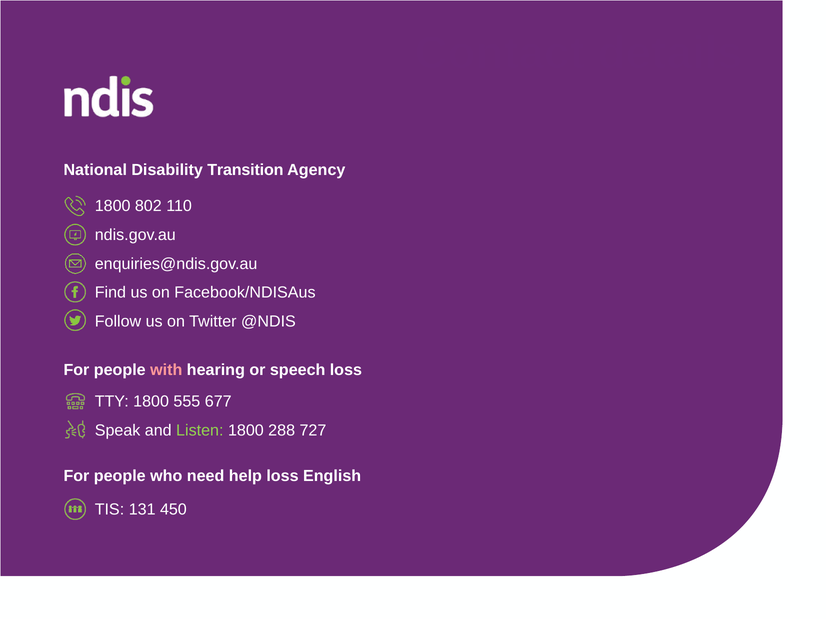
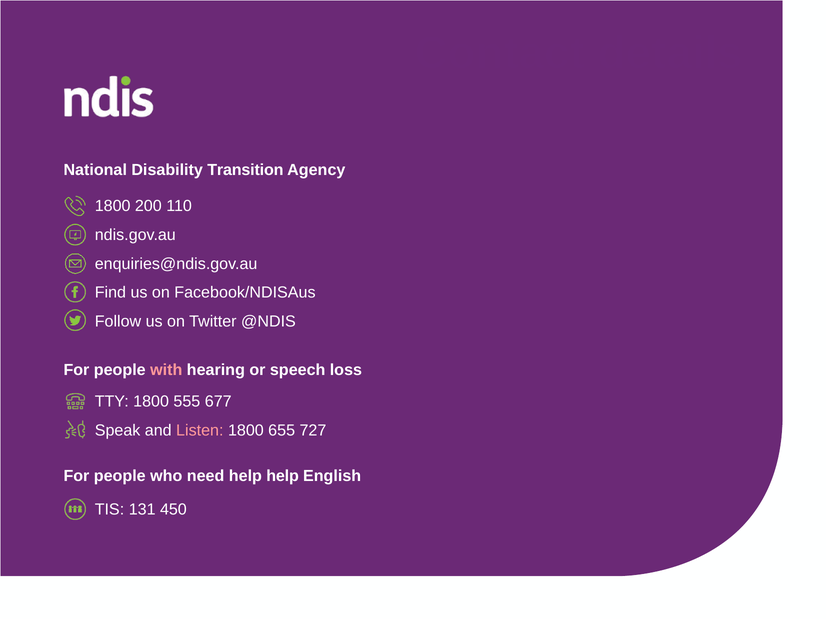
802: 802 -> 200 (148, 206)
Listen colour: light green -> pink (200, 431)
288: 288 -> 655 (282, 431)
help loss: loss -> help (283, 476)
